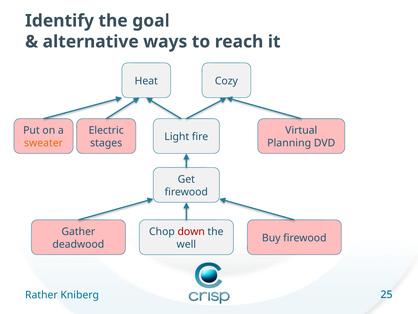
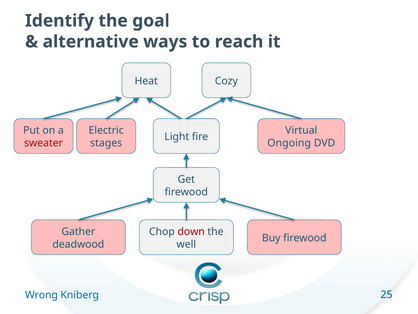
sweater colour: orange -> red (44, 143)
Planning: Planning -> Ongoing (289, 143)
Rather: Rather -> Wrong (41, 295)
